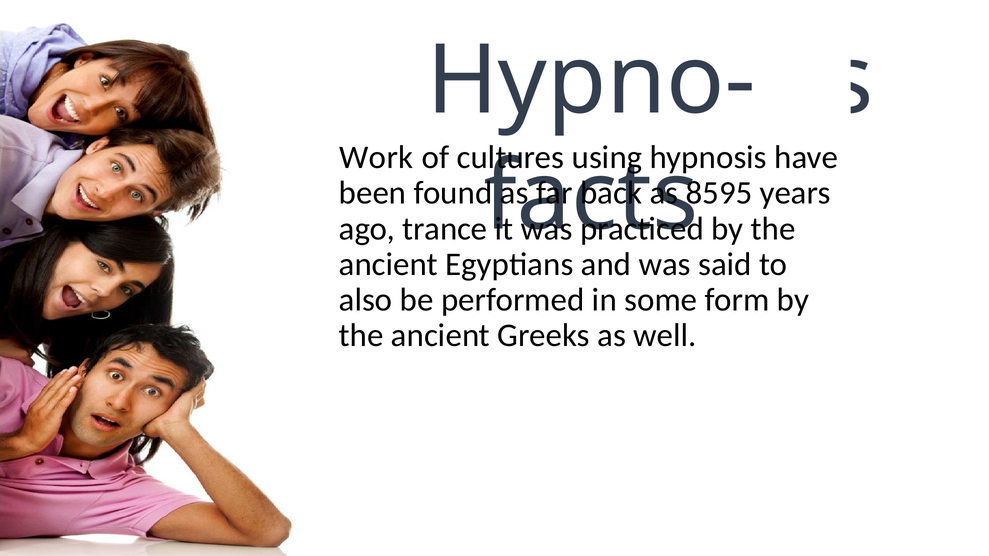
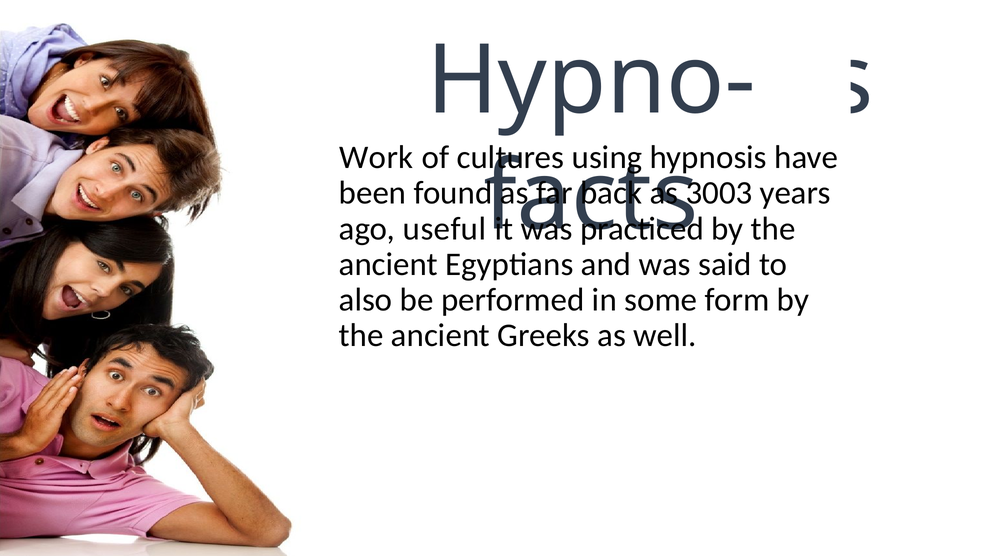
8595: 8595 -> 3003 (719, 193)
trance: trance -> useful (445, 229)
